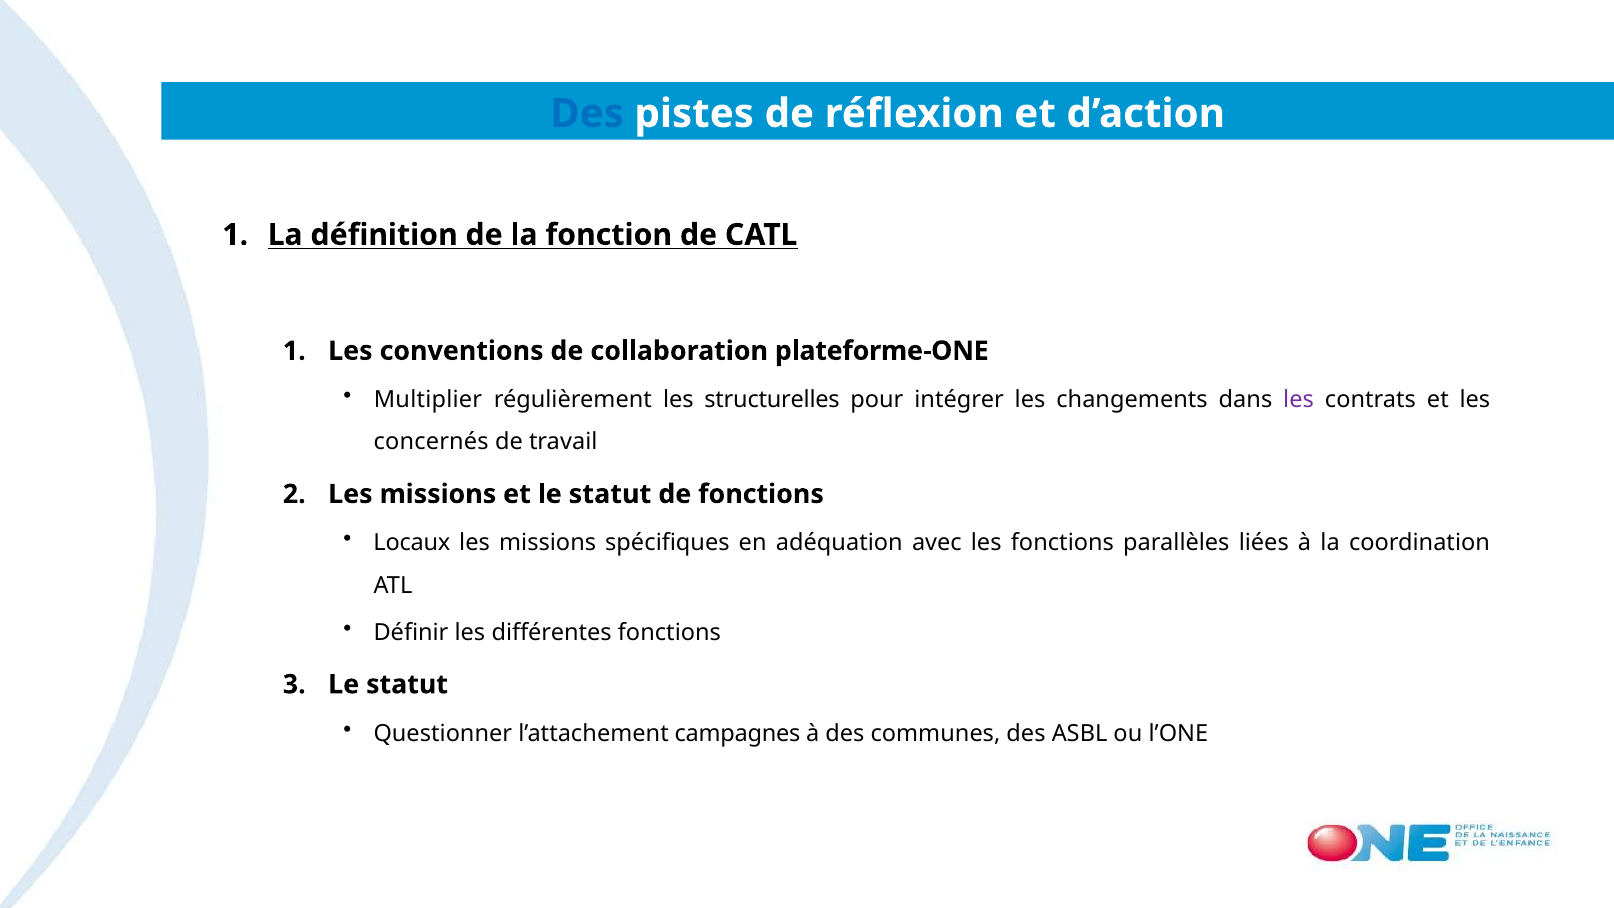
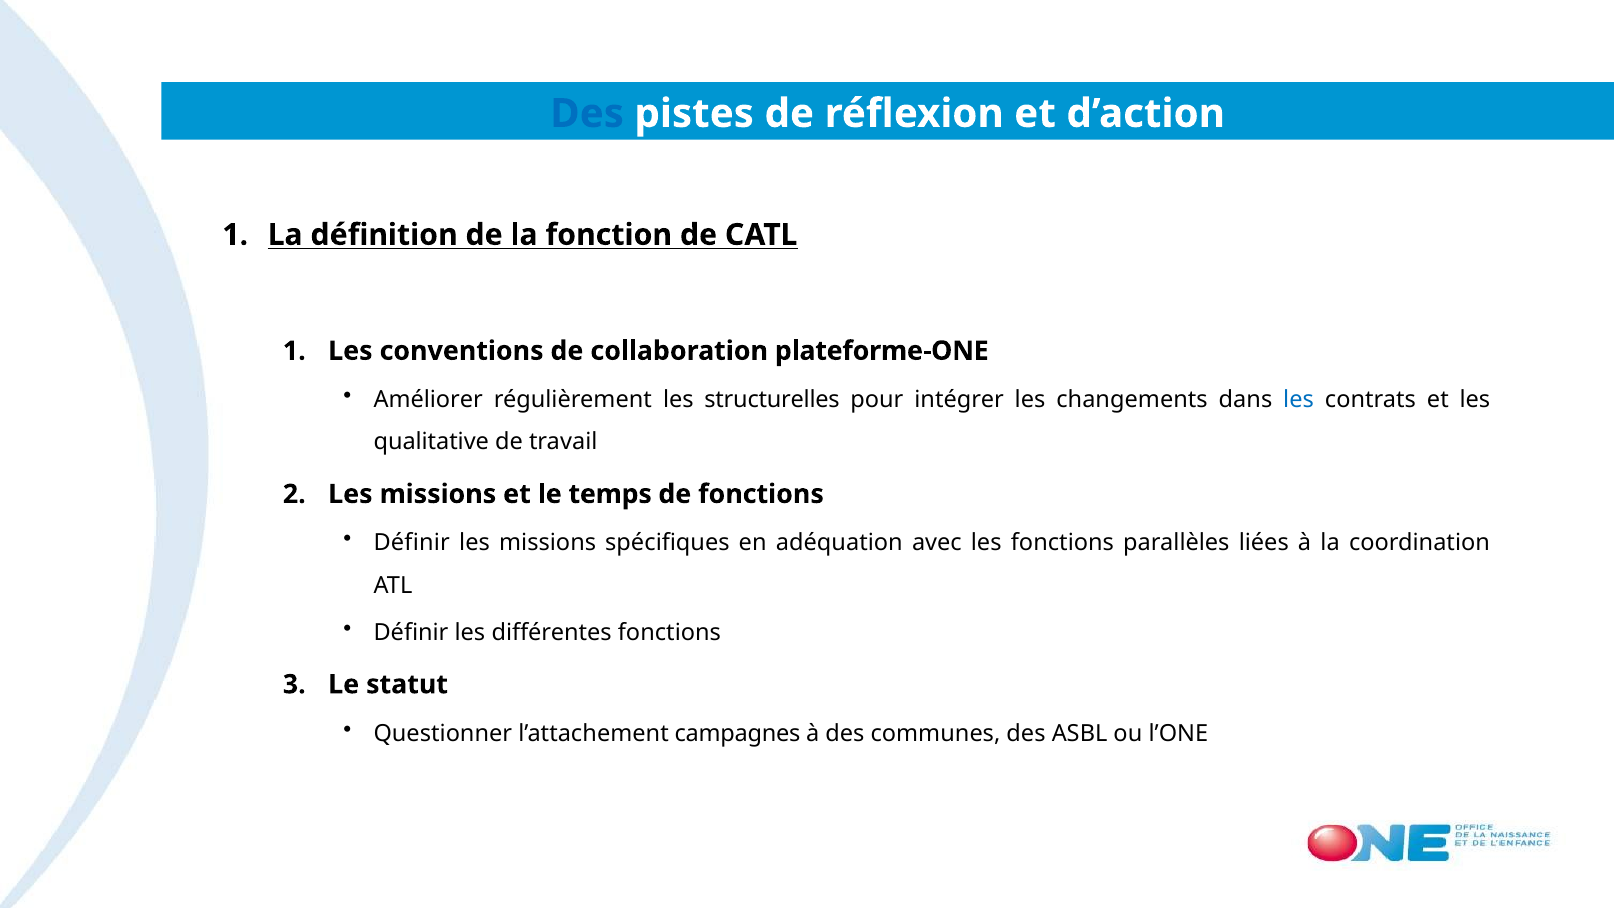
Multiplier: Multiplier -> Améliorer (428, 400)
les colour: purple -> blue (1299, 400)
concernés: concernés -> qualitative (431, 442)
et le statut: statut -> temps (610, 494)
Locaux: Locaux -> Définir (412, 543)
